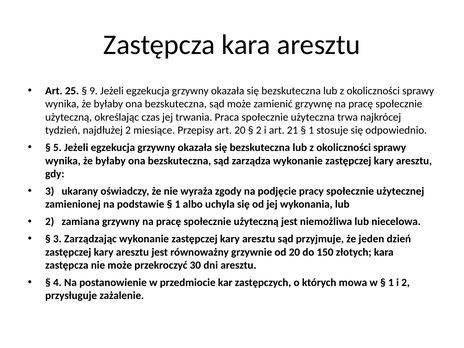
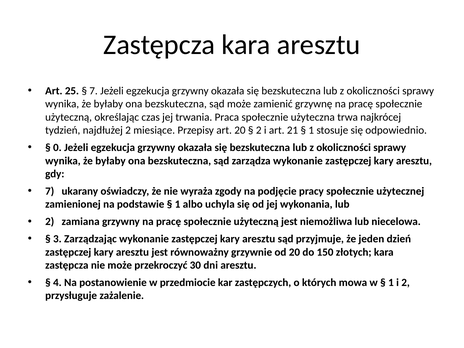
9: 9 -> 7 (94, 91)
5: 5 -> 0 (57, 148)
3: 3 -> 7 (50, 191)
